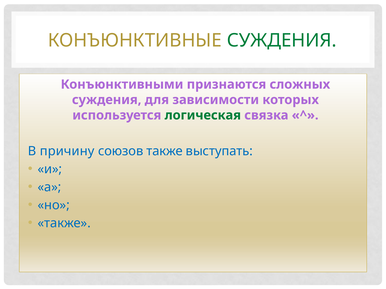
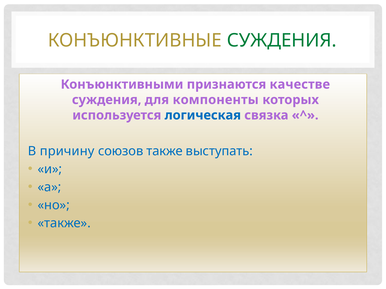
сложных: сложных -> качестве (300, 85)
зависимости: зависимости -> компоненты (216, 100)
логическая colour: green -> blue (203, 115)
